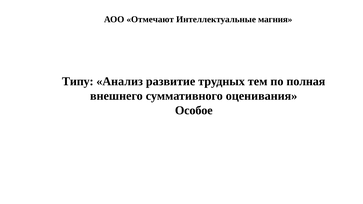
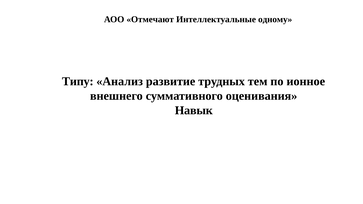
магния: магния -> одному (275, 19)
полная: полная -> ионное (306, 82)
Особое: Особое -> Навык (194, 111)
